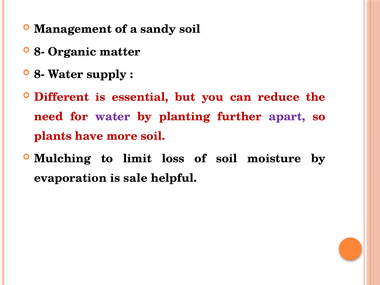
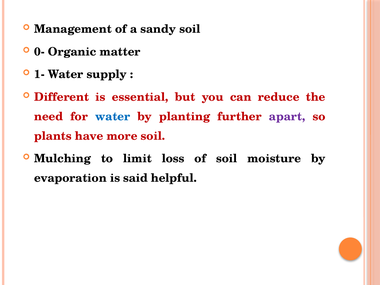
8-: 8- -> 0- (39, 52)
8-: 8- -> 1- (39, 74)
water colour: purple -> blue (113, 116)
sale: sale -> said (136, 178)
